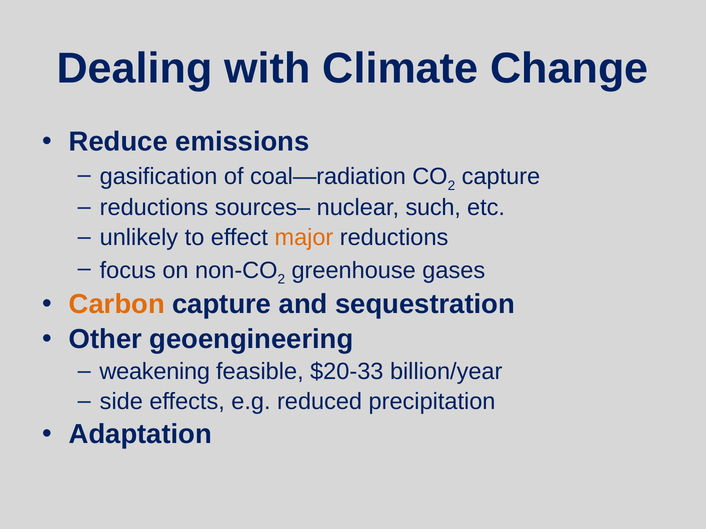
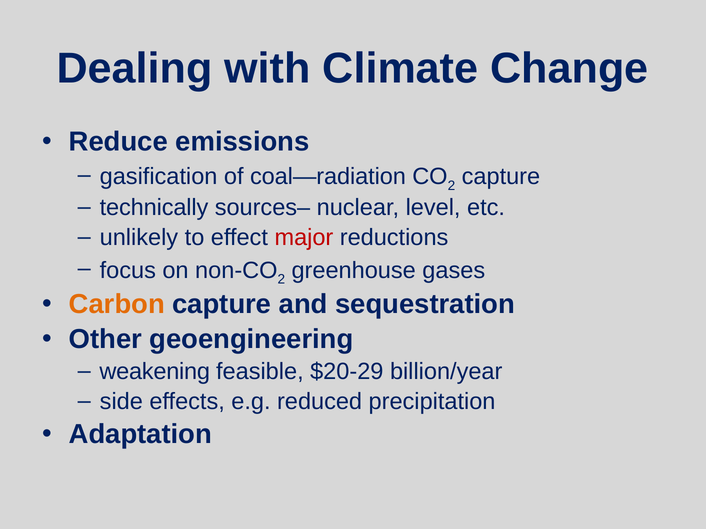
reductions: reductions -> technically (154, 208)
such: such -> level (433, 208)
major colour: orange -> red (304, 238)
$20-33: $20-33 -> $20-29 (347, 372)
